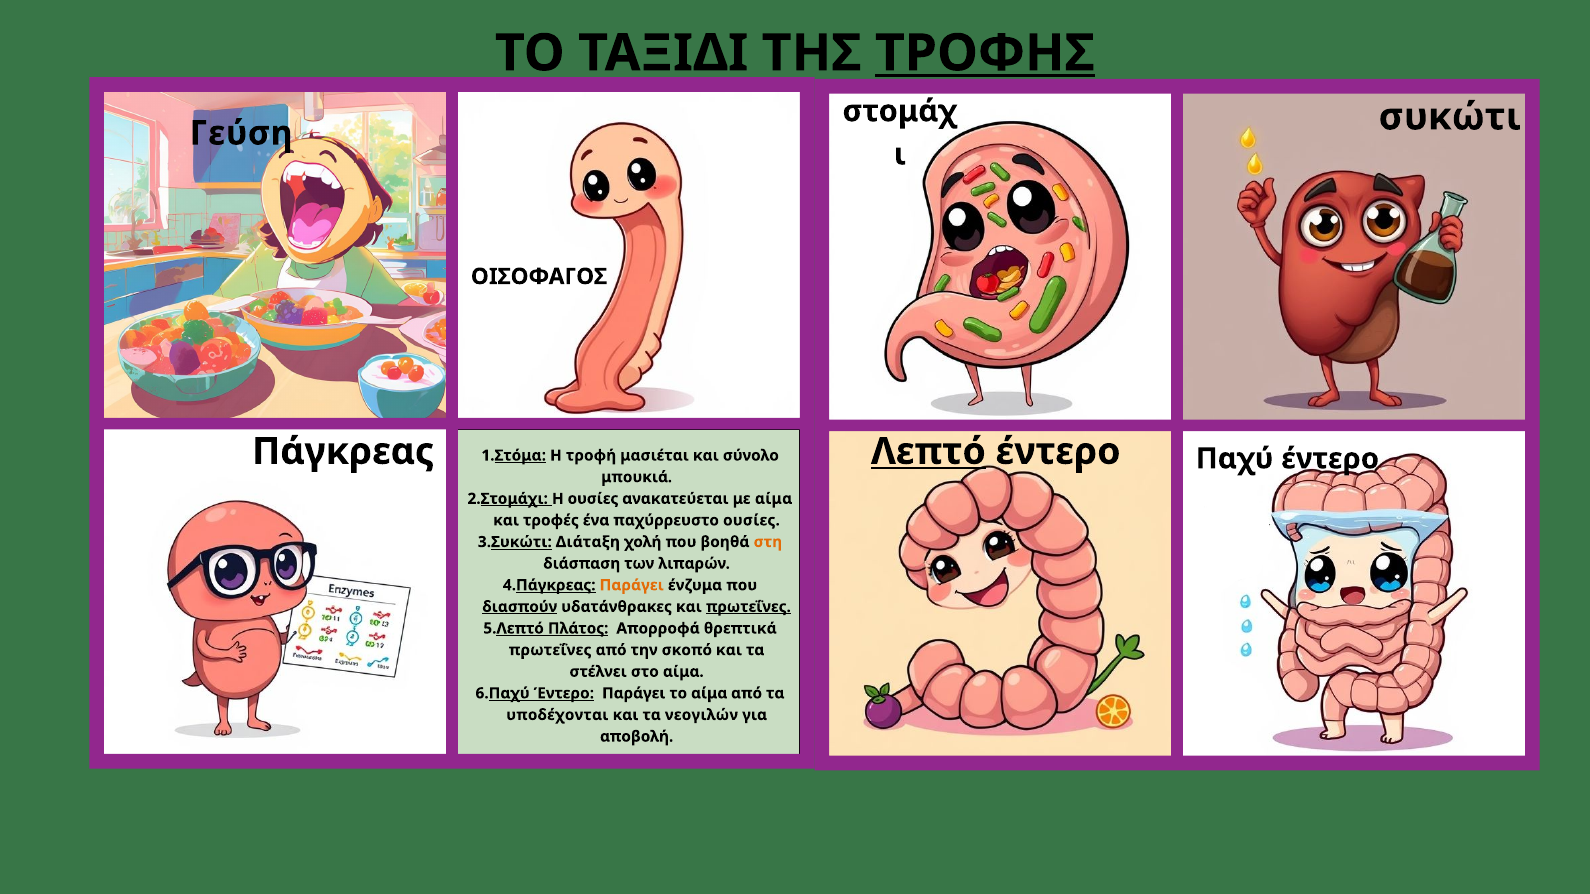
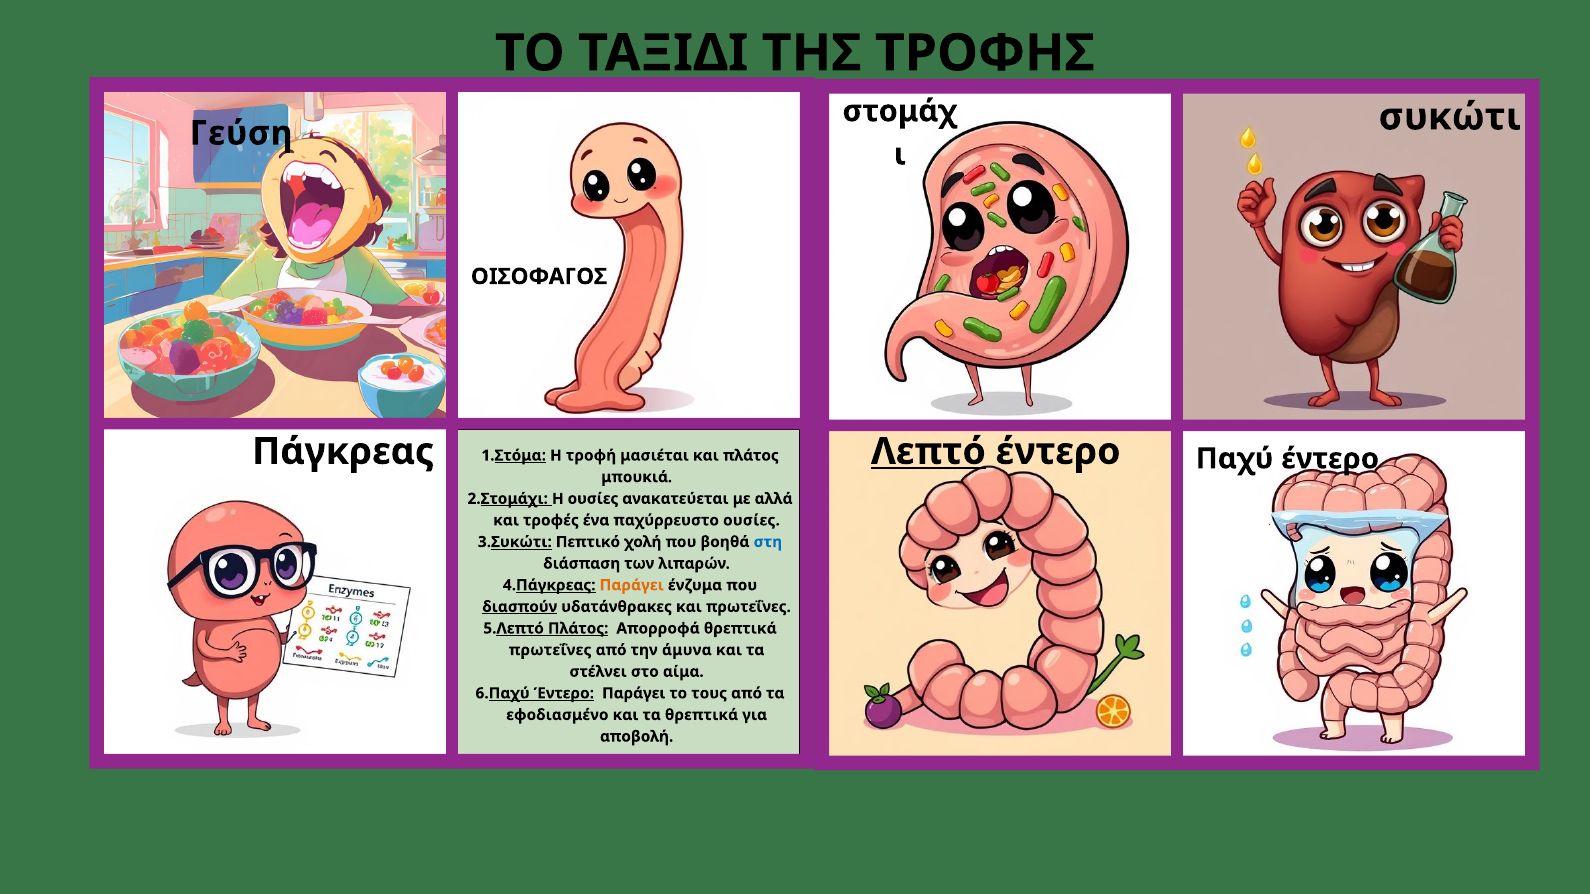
ΤΡΟΦΗΣ underline: present -> none (985, 53)
και σύνολο: σύνολο -> πλάτος (751, 456)
με αίμα: αίμα -> αλλά (774, 499)
Διάταξη: Διάταξη -> Πεπτικό (588, 542)
στη colour: orange -> blue (768, 542)
πρωτεΐνες underline: present -> none (748, 607)
σκοπό: σκοπό -> άμυνα (687, 650)
το αίμα: αίμα -> τους (709, 694)
υποδέχονται: υποδέχονται -> εφοδιασμένο (557, 715)
τα νεογιλών: νεογιλών -> θρεπτικά (702, 715)
